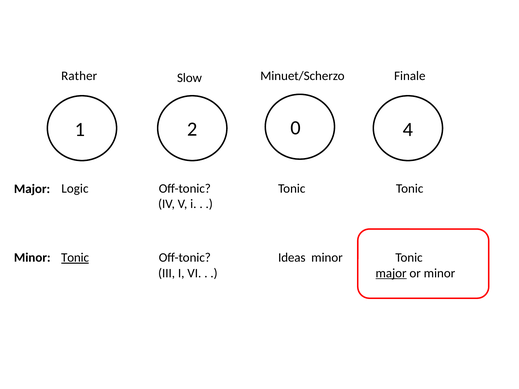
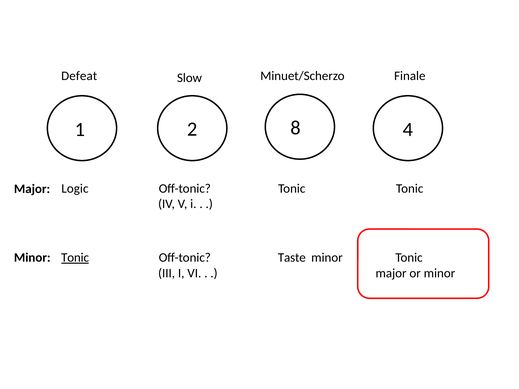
Rather: Rather -> Defeat (79, 76)
0: 0 -> 8 (295, 128)
Ideas: Ideas -> Taste (292, 258)
major underline: present -> none (391, 273)
